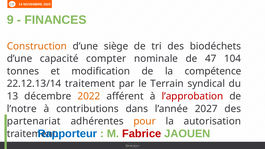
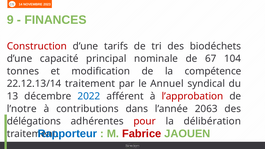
Construction colour: orange -> red (37, 46)
siège: siège -> tarifs (116, 46)
compter: compter -> principal (106, 59)
47: 47 -> 67 (211, 59)
Terrain: Terrain -> Annuel (167, 84)
2022 colour: orange -> blue (89, 96)
2027: 2027 -> 2063 (206, 109)
partenariat: partenariat -> délégations (34, 121)
pour colour: orange -> red (145, 121)
autorisation: autorisation -> délibération (212, 121)
